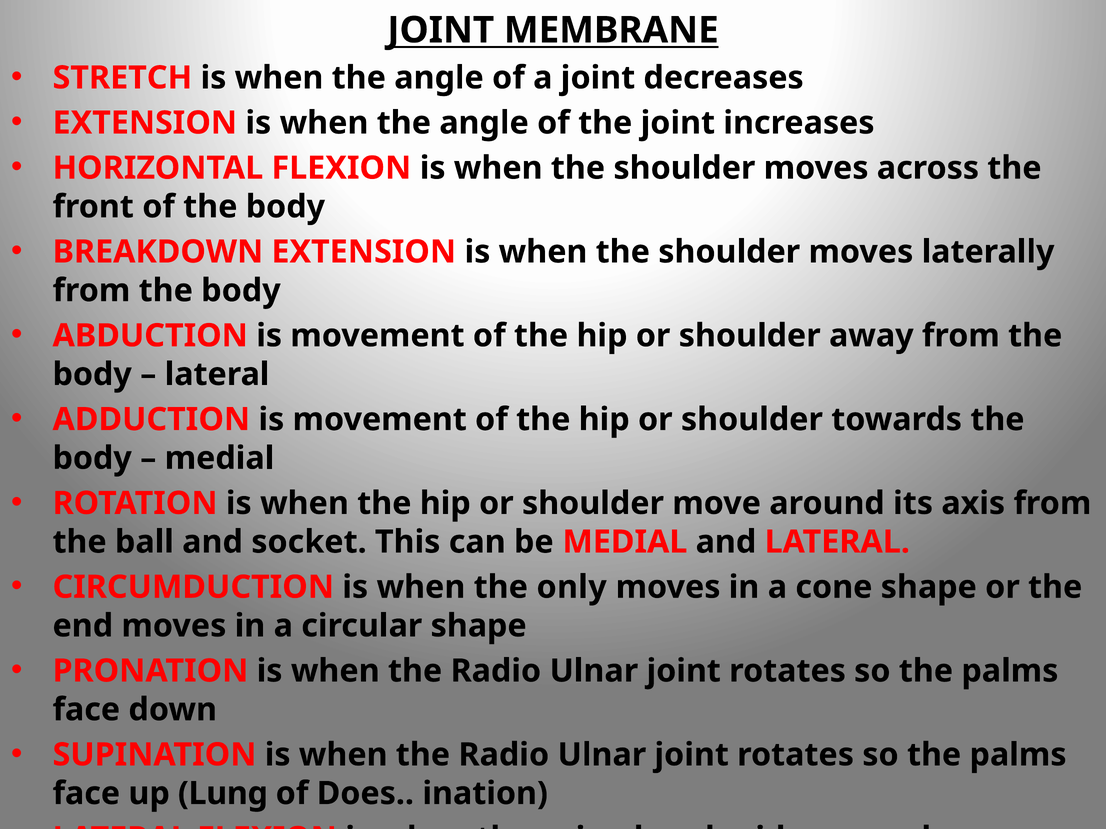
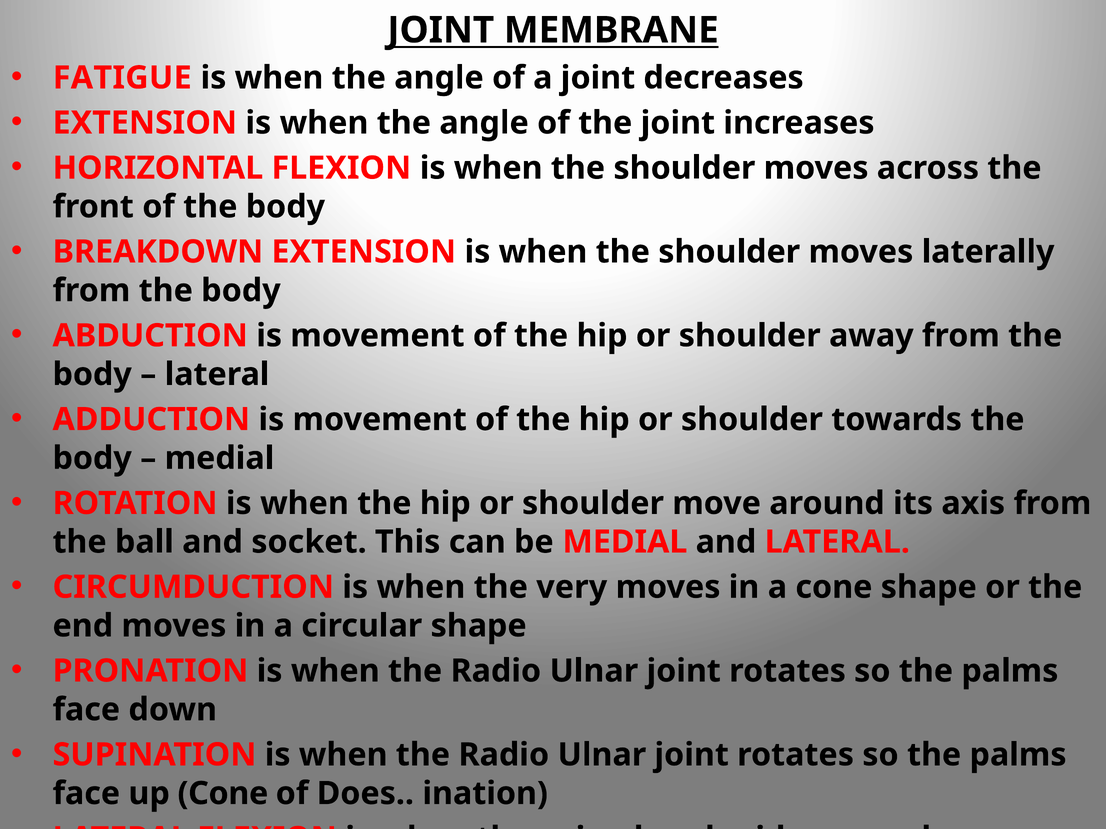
STRETCH: STRETCH -> FATIGUE (122, 78)
only: only -> very (572, 587)
up Lung: Lung -> Cone (223, 794)
